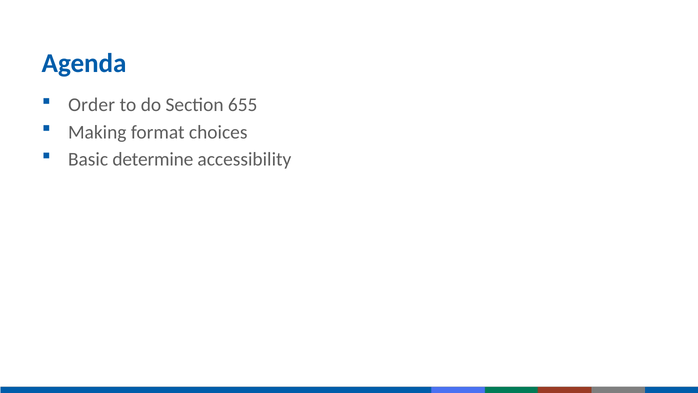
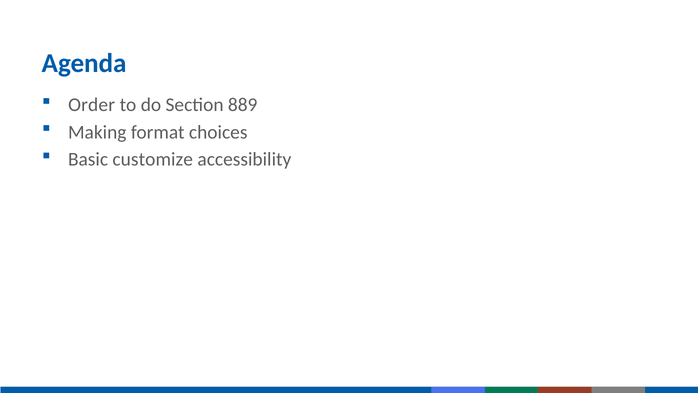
655: 655 -> 889 (243, 105)
determine: determine -> customize (153, 159)
